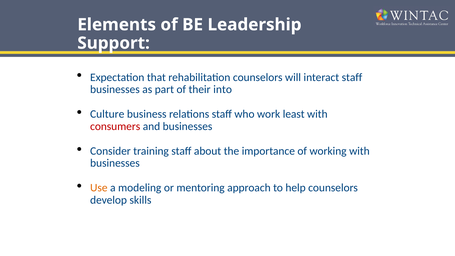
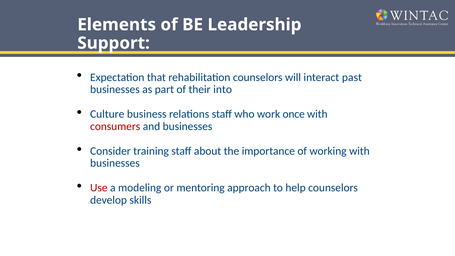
interact staff: staff -> past (352, 77)
least: least -> once (294, 114)
Use colour: orange -> red (99, 188)
